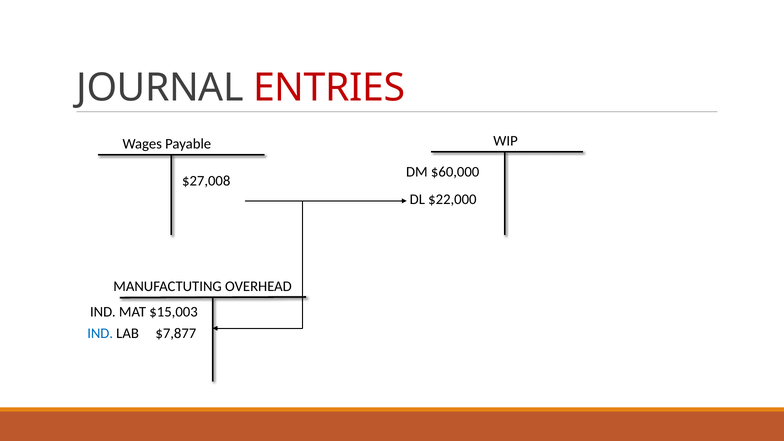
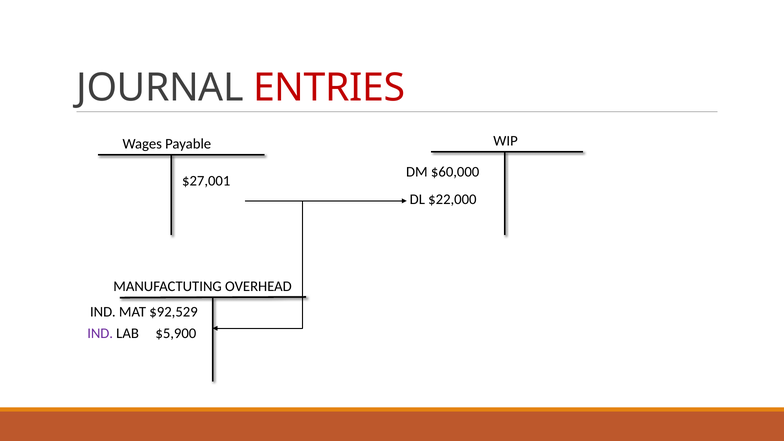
$27,008: $27,008 -> $27,001 (206, 181)
$15,003: $15,003 -> $92,529 (174, 312)
IND colour: blue -> purple (100, 333)
$7,877: $7,877 -> $5,900 (176, 333)
